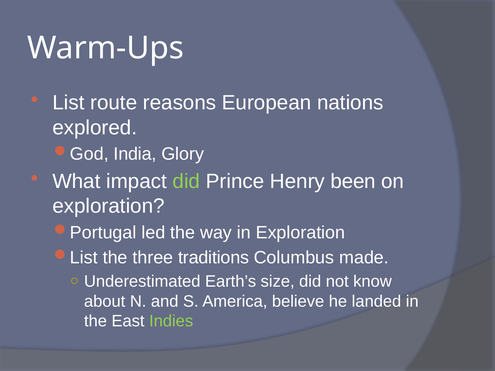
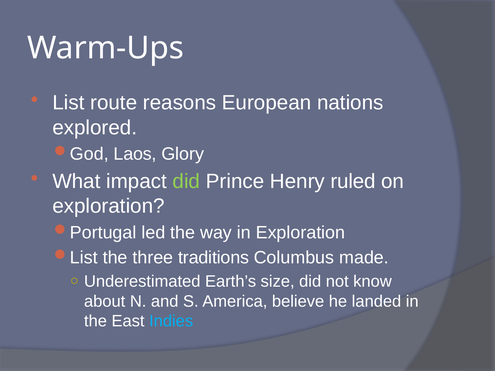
India: India -> Laos (135, 154)
been: been -> ruled (353, 182)
Indies colour: light green -> light blue (171, 321)
